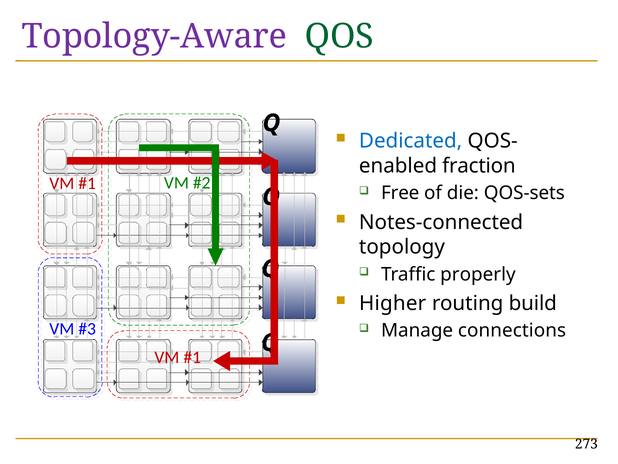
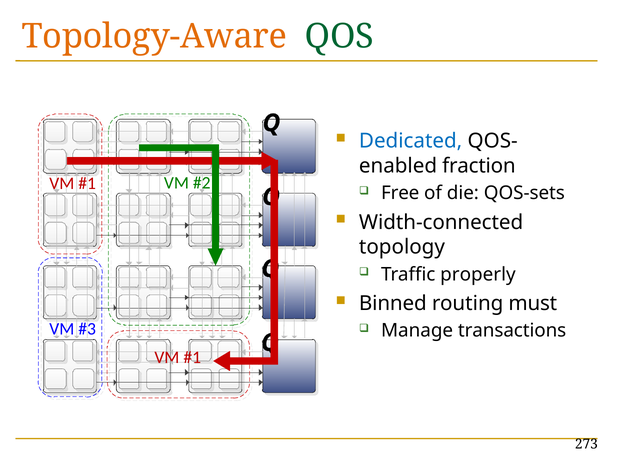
Topology-Aware colour: purple -> orange (154, 36)
Notes-connected: Notes-connected -> Width-connected (441, 222)
Higher: Higher -> Binned (393, 303)
build: build -> must (533, 303)
connections: connections -> transactions (512, 330)
